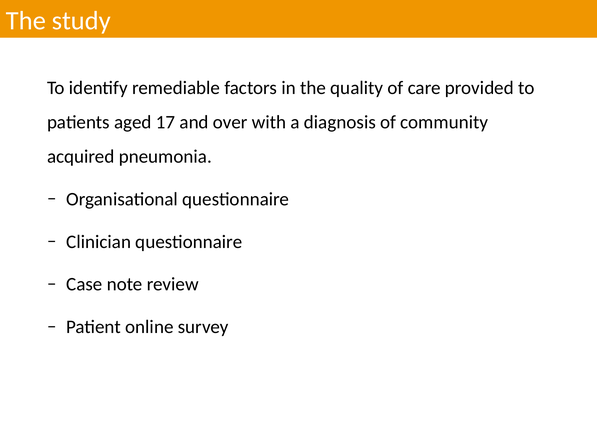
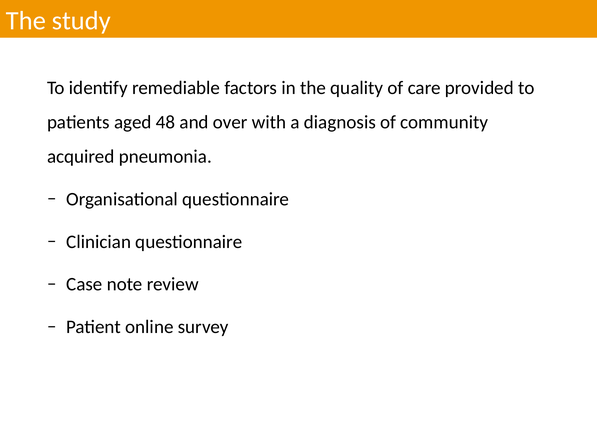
17: 17 -> 48 (166, 122)
